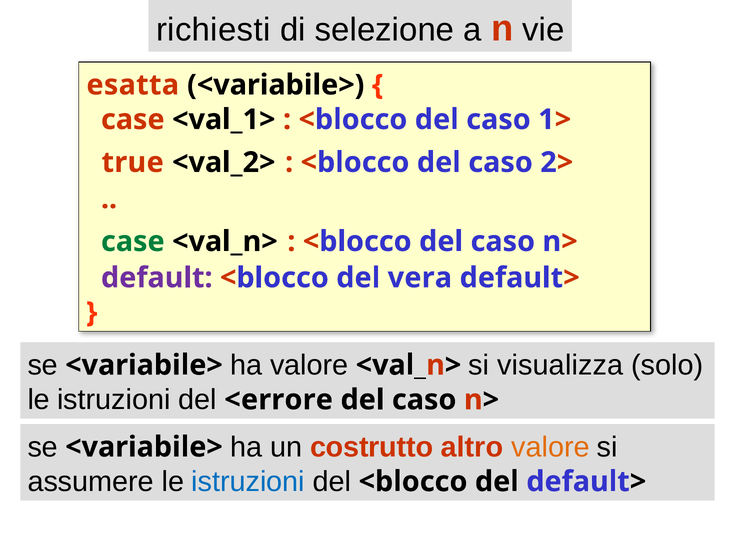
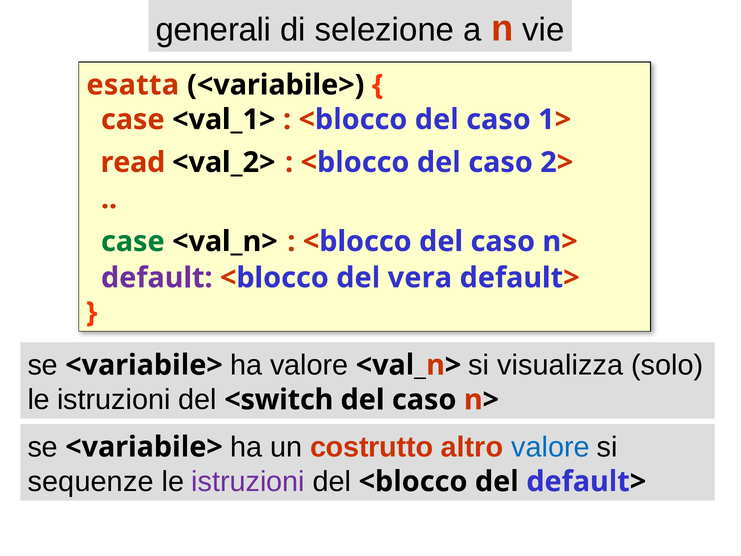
richiesti: richiesti -> generali (213, 30)
true: true -> read (133, 162)
<errore: <errore -> <switch (279, 400)
valore colour: orange -> blue (551, 447)
assumere: assumere -> sequenze (91, 481)
istruzioni colour: blue -> purple (248, 481)
